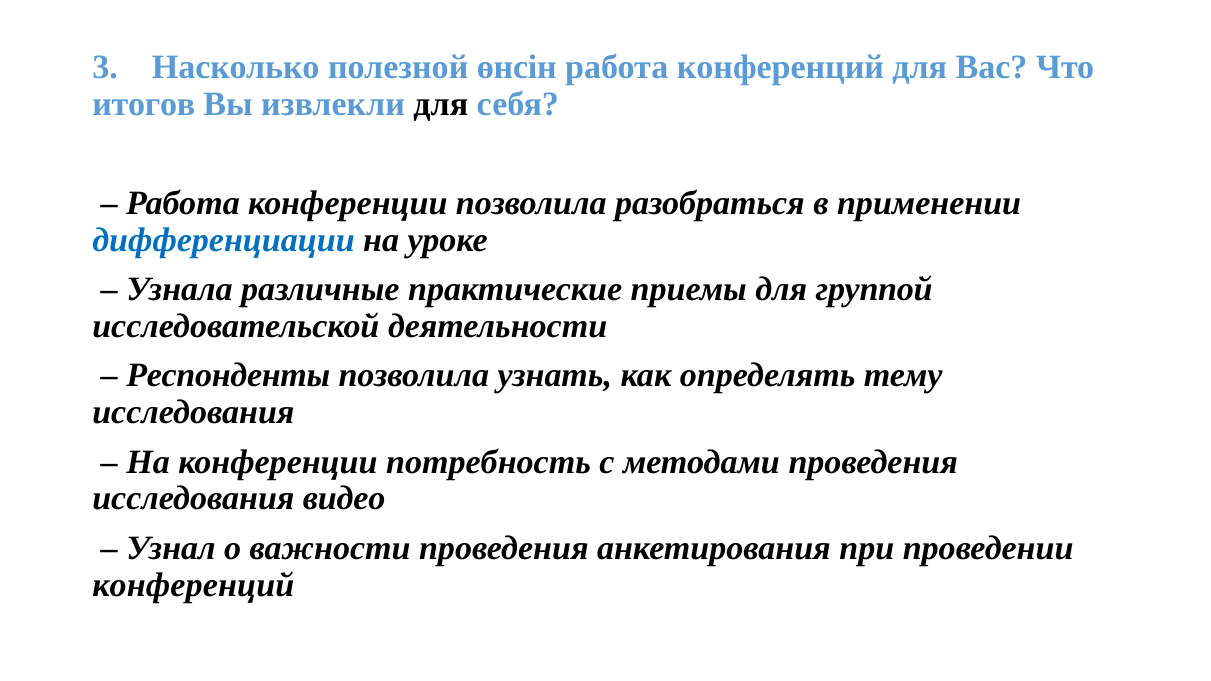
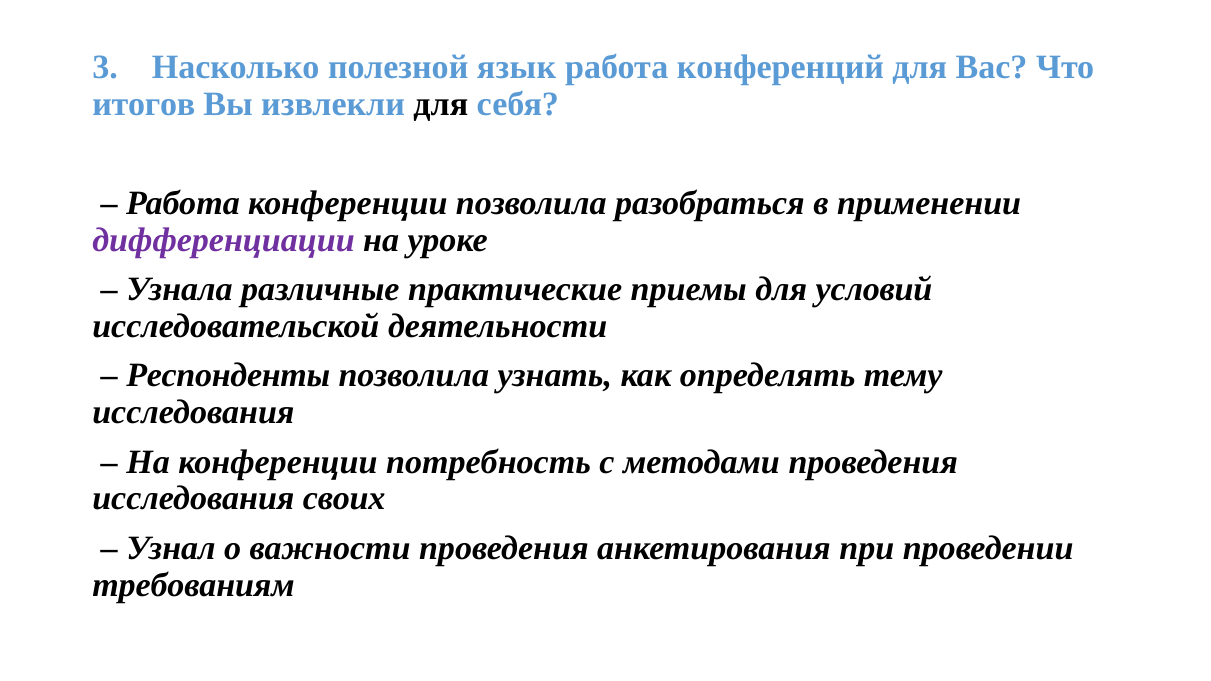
өнсін: өнсін -> язык (517, 67)
дифференциации colour: blue -> purple (224, 240)
группой: группой -> условий (874, 289)
видео: видео -> своих (344, 499)
конференций: конференций -> требованиям (193, 585)
